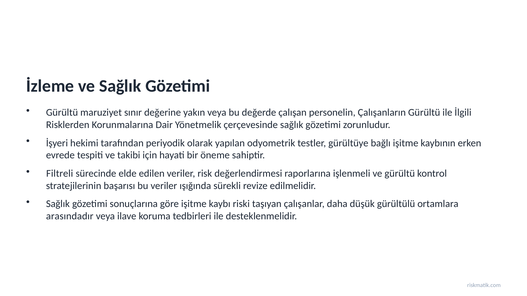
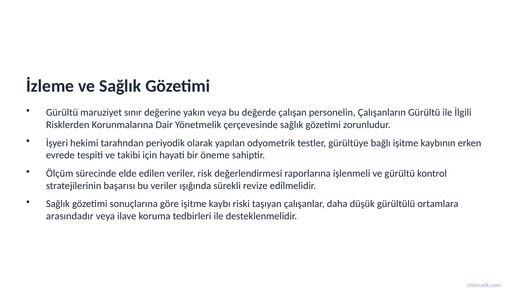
Filtreli: Filtreli -> Ölçüm (60, 174)
